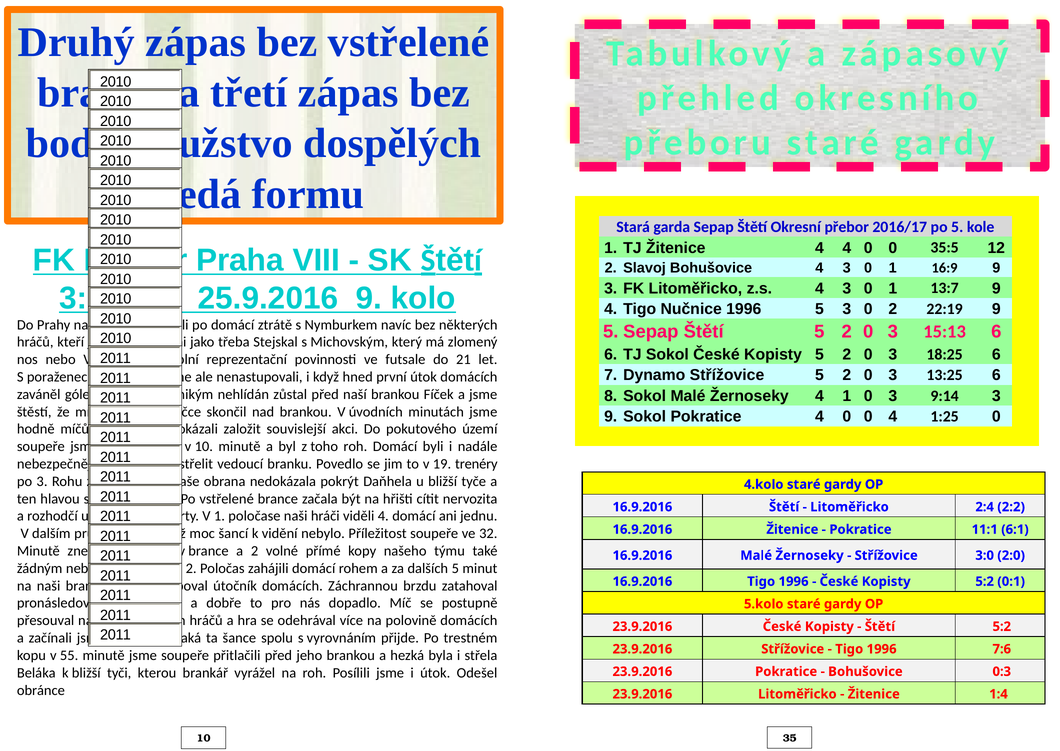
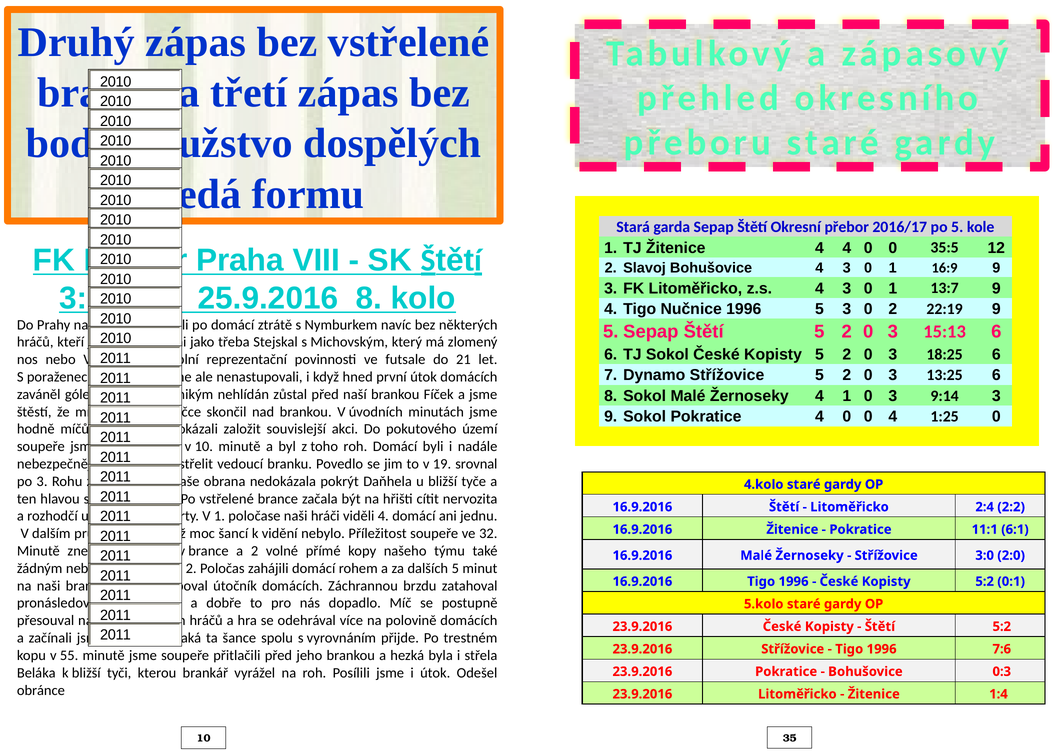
25.9.2016 9: 9 -> 8 (369, 298)
trenéry: trenéry -> srovnal (476, 464)
